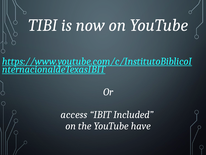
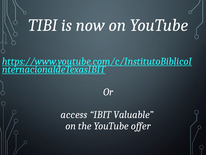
Included: Included -> Valuable (133, 114)
have: have -> offer (141, 126)
